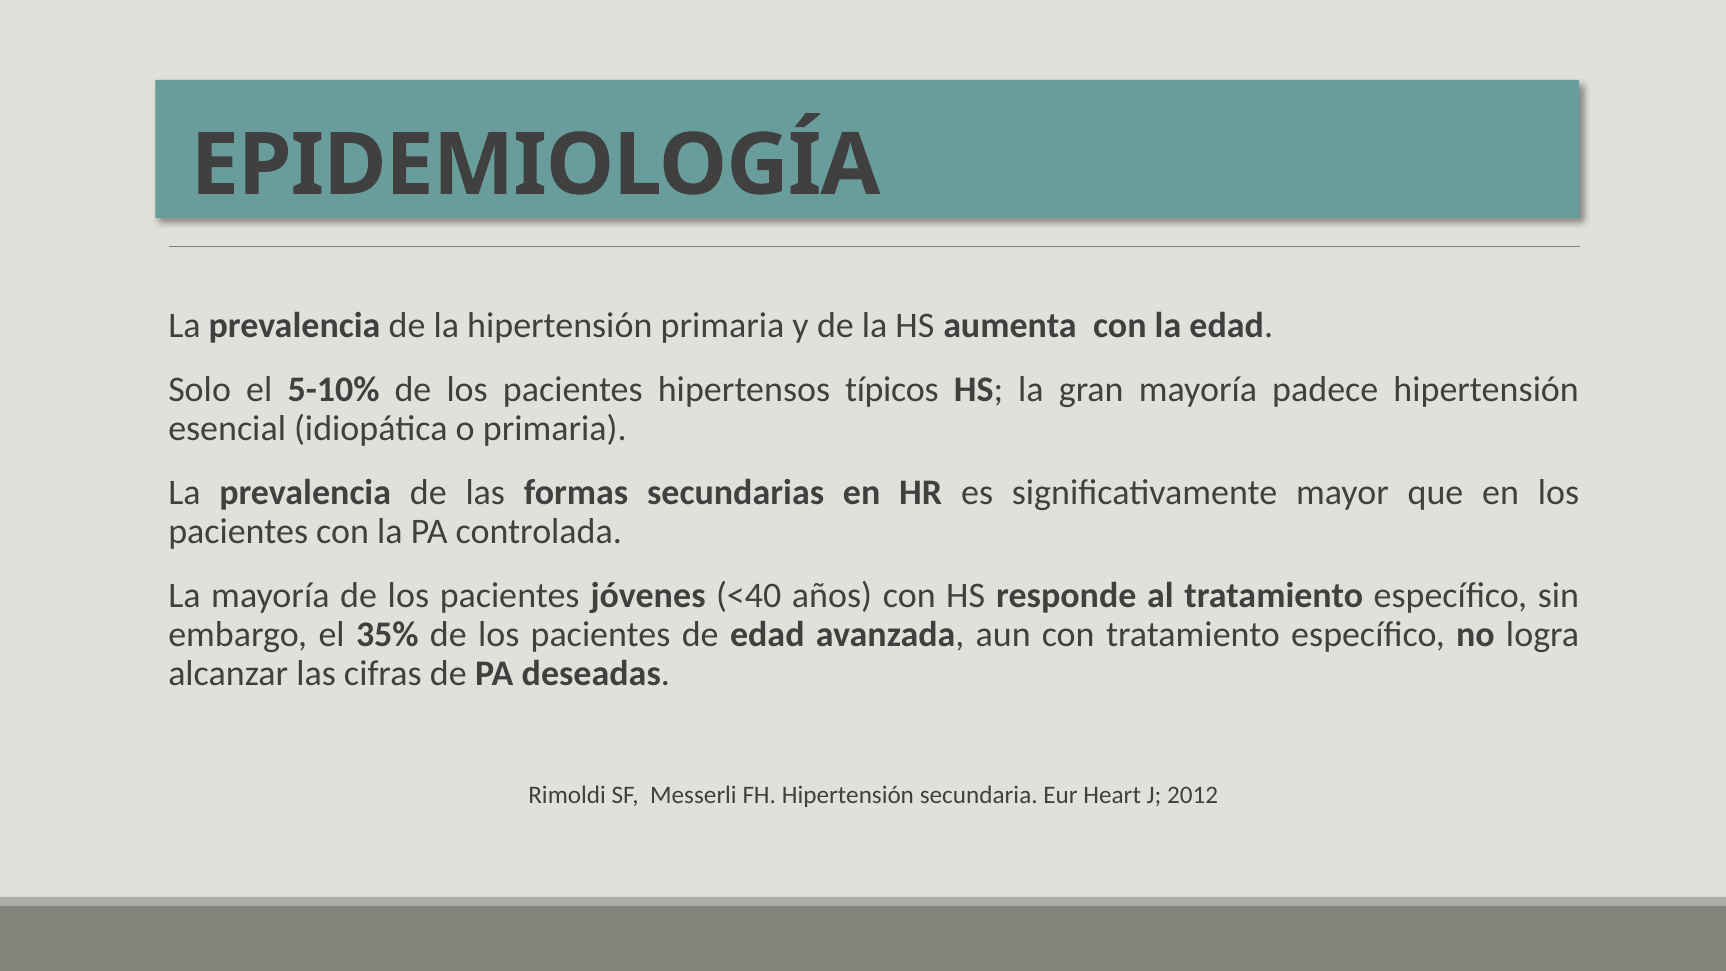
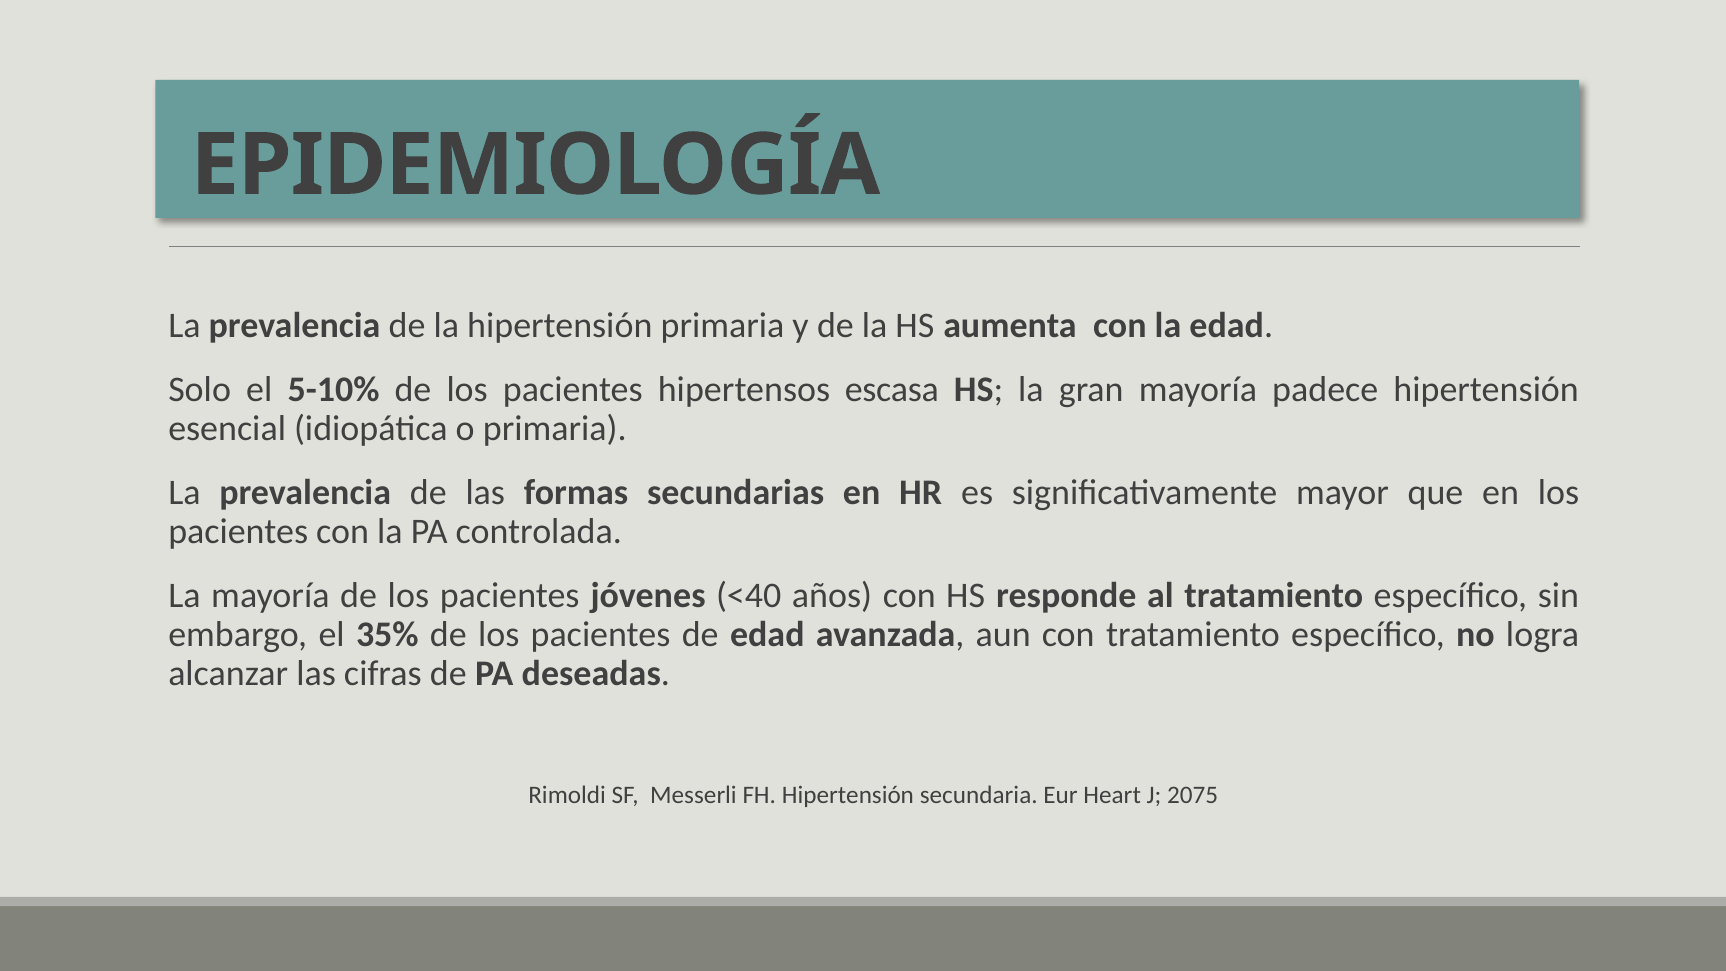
típicos: típicos -> escasa (892, 389)
2012: 2012 -> 2075 (1193, 795)
